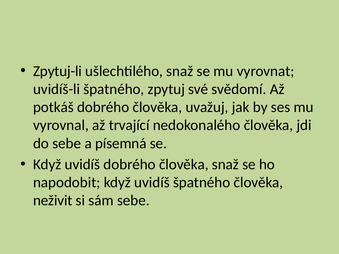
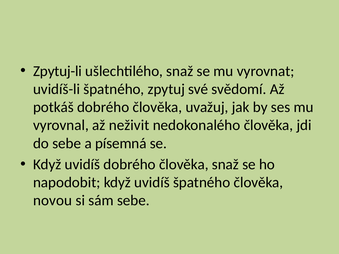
trvající: trvající -> neživit (129, 125)
neživit: neživit -> novou (53, 201)
